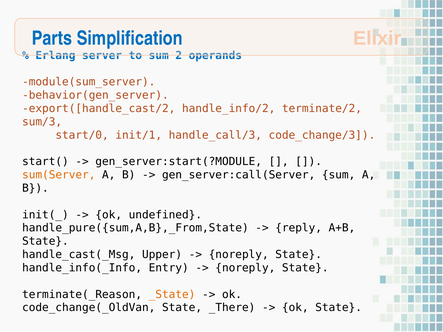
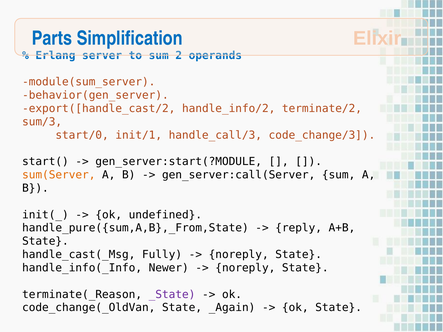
Upper: Upper -> Fully (162, 255)
Entry: Entry -> Newer (169, 268)
_State colour: orange -> purple (172, 295)
_There: _There -> _Again (232, 308)
